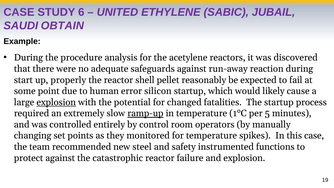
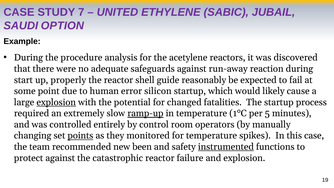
6: 6 -> 7 (81, 12)
OBTAIN: OBTAIN -> OPTION (62, 26)
pellet: pellet -> guide (168, 80)
points underline: none -> present (80, 136)
steel: steel -> been (142, 147)
instrumented underline: none -> present (226, 147)
